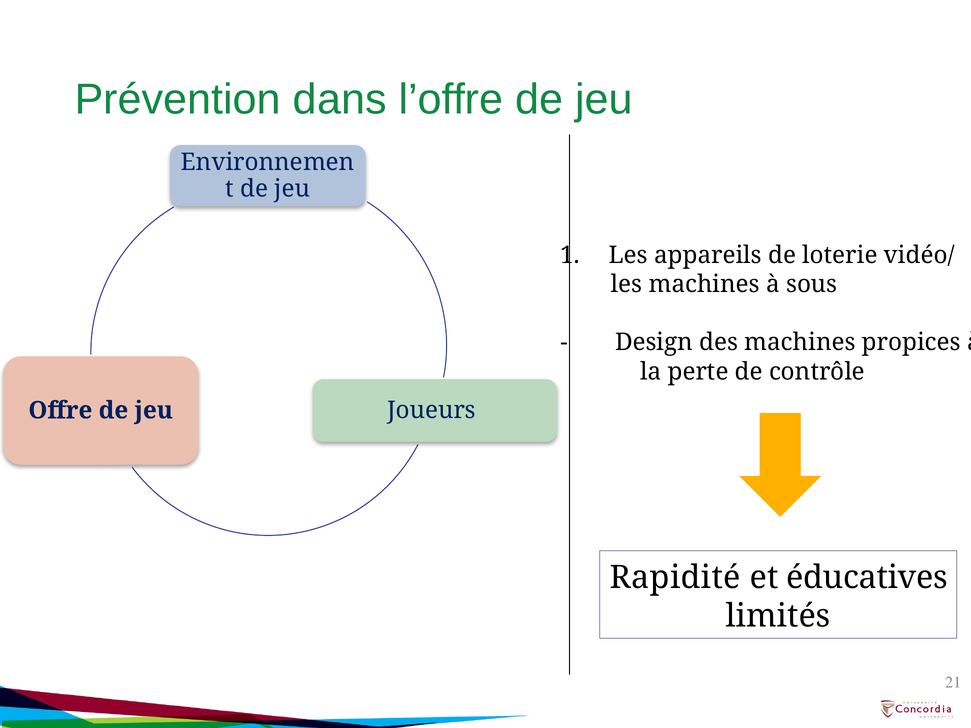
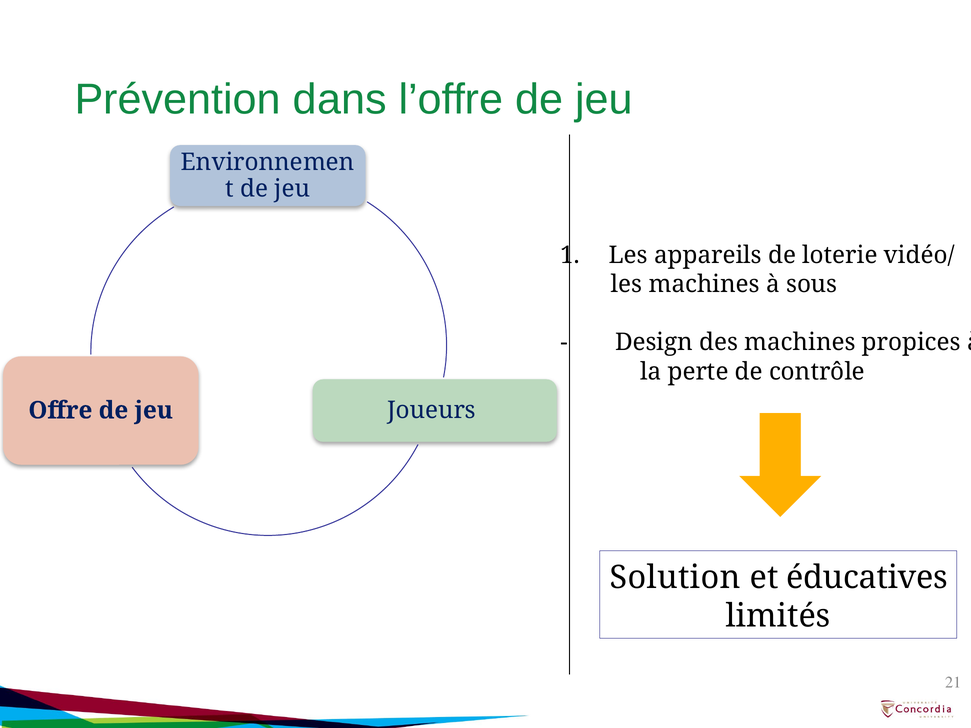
Rapidité: Rapidité -> Solution (675, 578)
